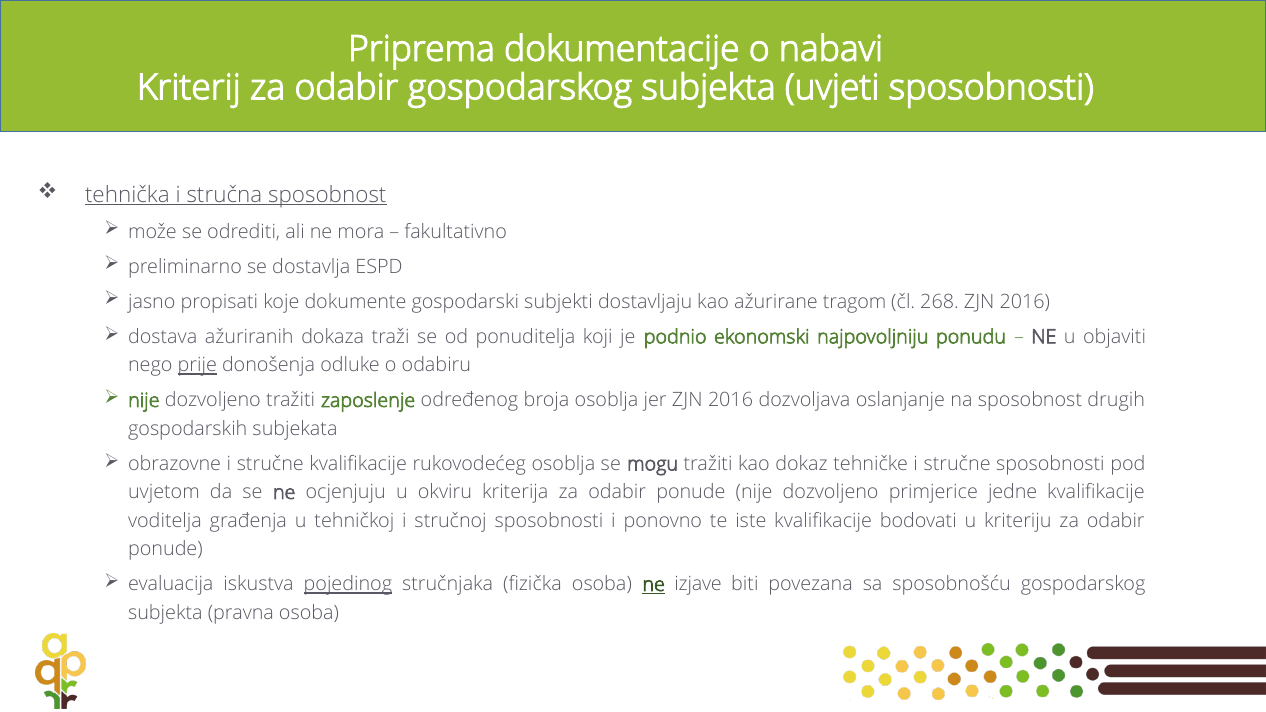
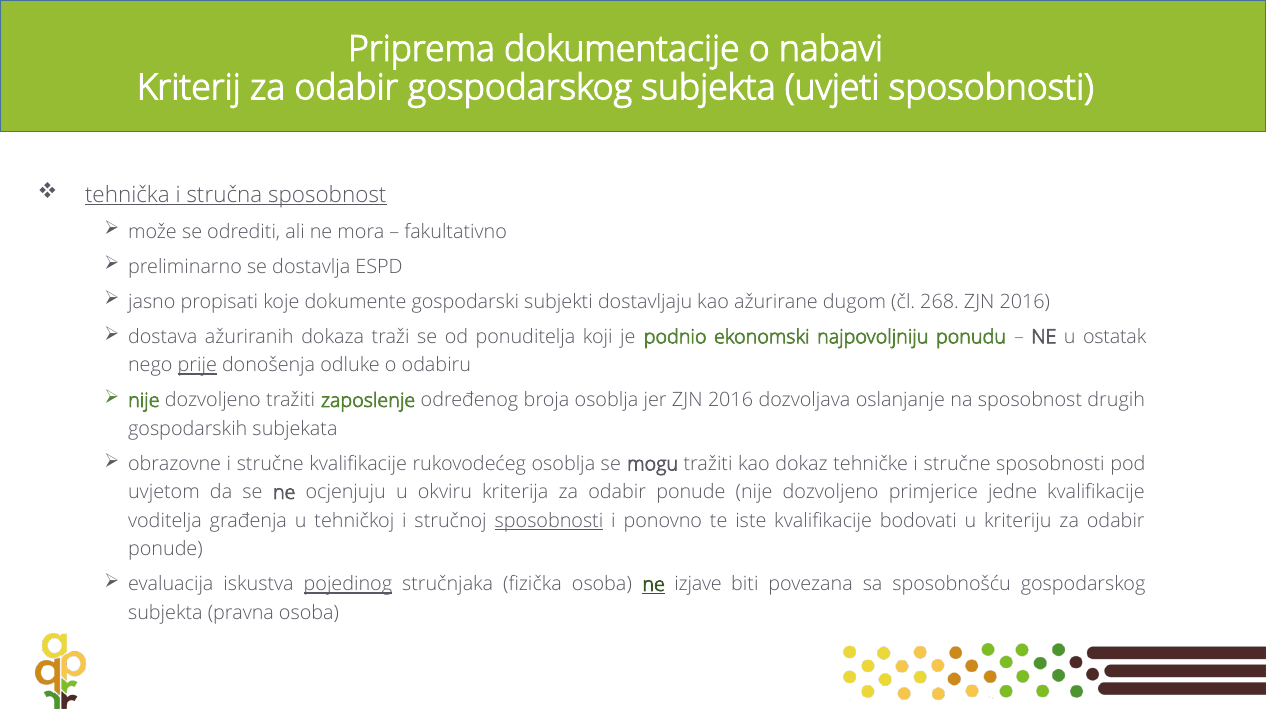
tragom: tragom -> dugom (854, 302)
objaviti: objaviti -> ostatak (1115, 337)
sposobnosti underline: none -> present (549, 521)
